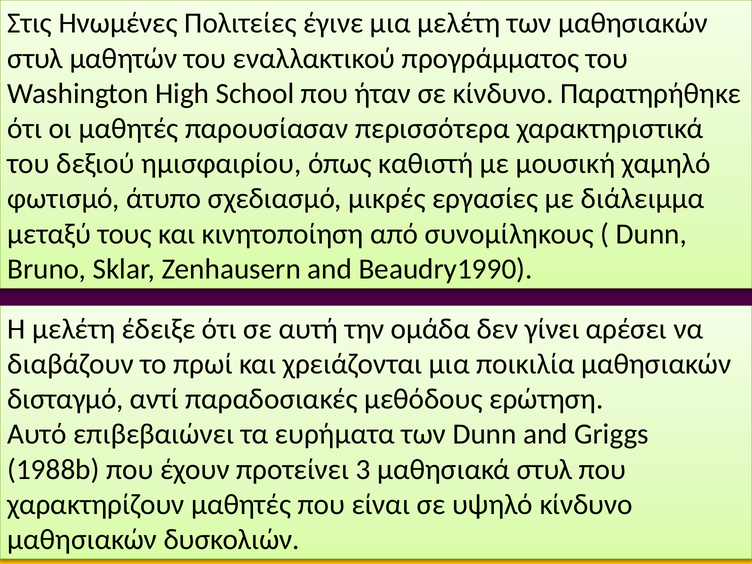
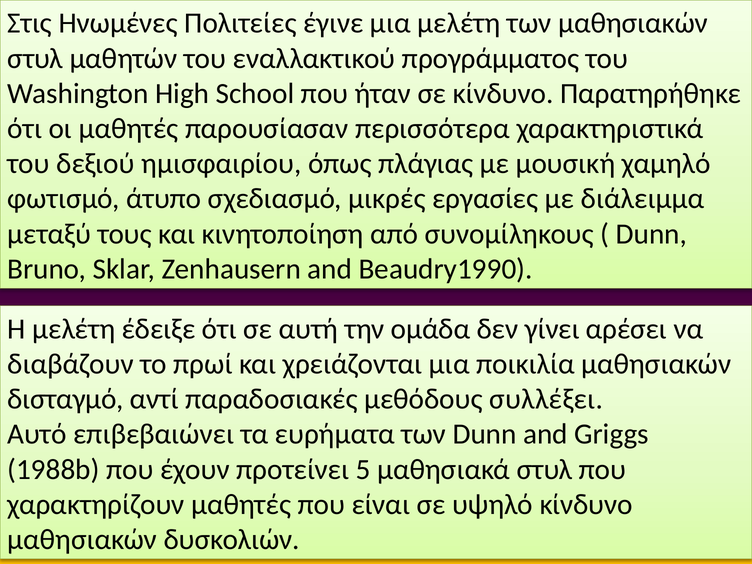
καθιστή: καθιστή -> πλάγιας (426, 164)
ερώτηση: ερώτηση -> συλλέξει (546, 399)
3: 3 -> 5 (363, 469)
